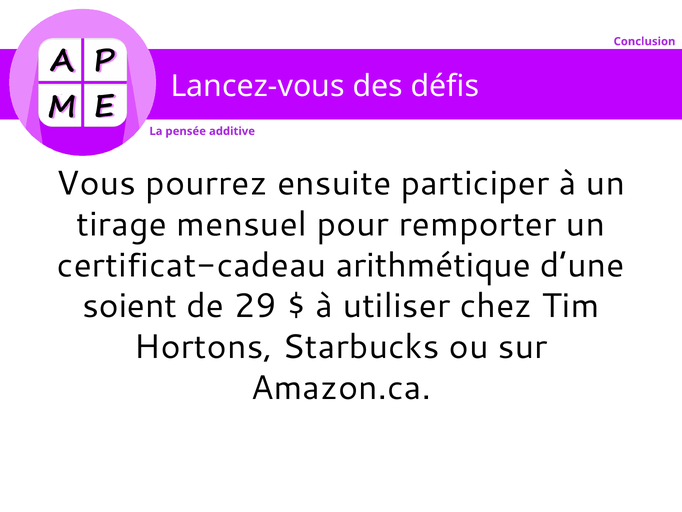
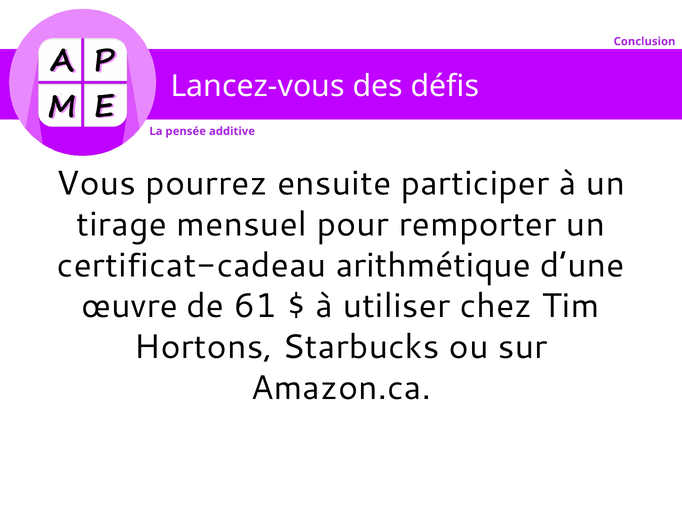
soient: soient -> œuvre (130, 306)
29: 29 -> 61 (255, 306)
